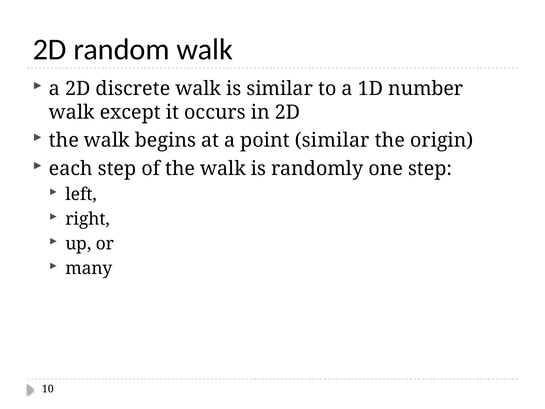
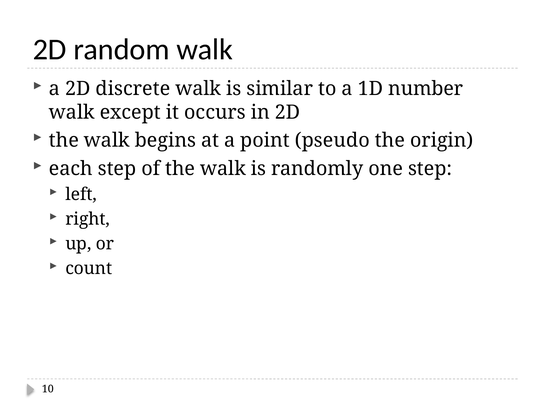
point similar: similar -> pseudo (332, 140)
many: many -> count (89, 268)
